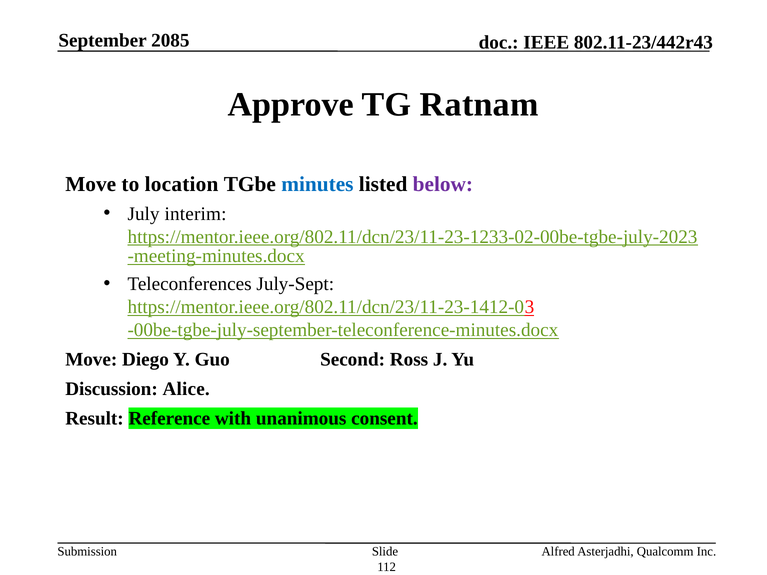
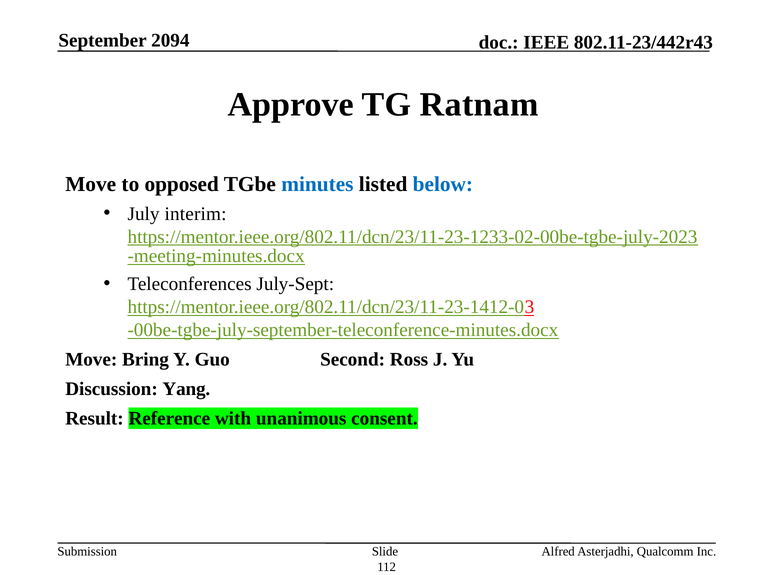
2085: 2085 -> 2094 (170, 41)
location: location -> opposed (182, 184)
below colour: purple -> blue (443, 184)
Diego: Diego -> Bring (145, 360)
Alice: Alice -> Yang (186, 389)
